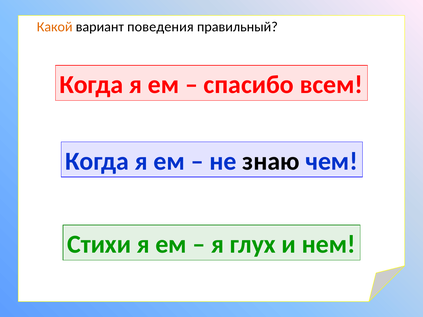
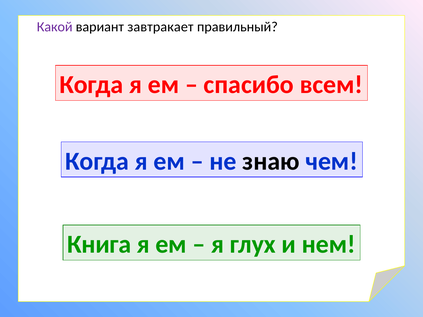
Какой colour: orange -> purple (55, 27)
поведения: поведения -> завтракает (160, 27)
Стихи: Стихи -> Книга (99, 245)
